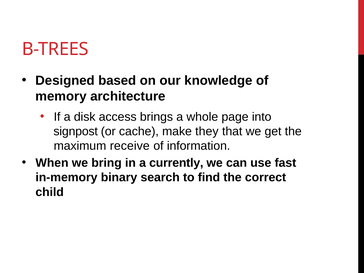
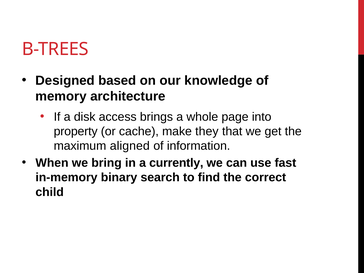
signpost: signpost -> property (76, 131)
receive: receive -> aligned (130, 146)
